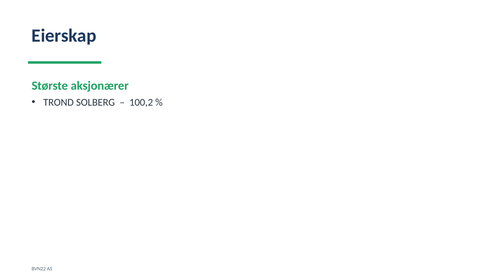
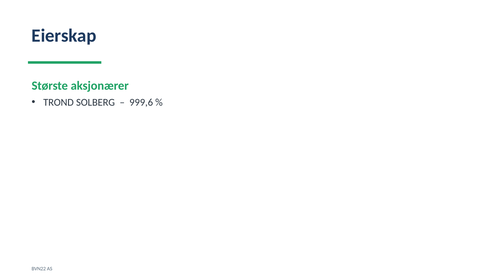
100,2: 100,2 -> 999,6 (141, 102)
